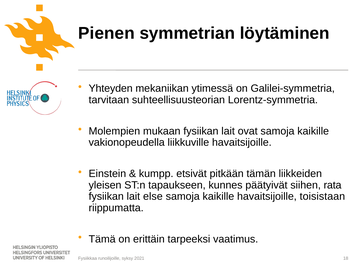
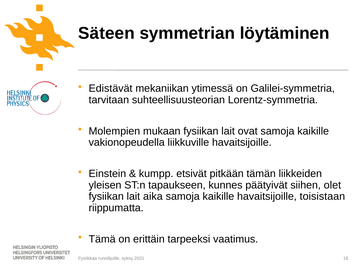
Pienen: Pienen -> Säteen (106, 33)
Yhteyden: Yhteyden -> Edistävät (111, 88)
rata: rata -> olet (332, 185)
else: else -> aika (153, 196)
